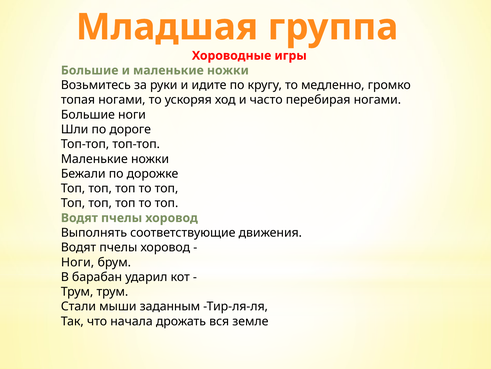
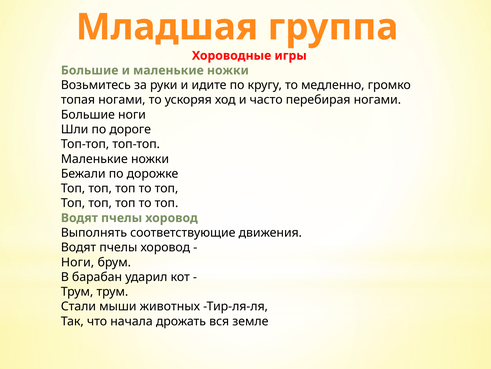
заданным: заданным -> животных (170, 306)
